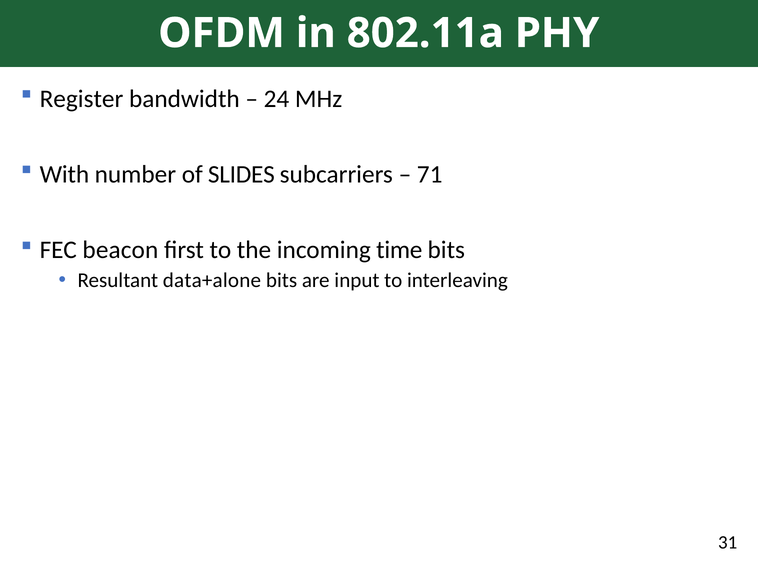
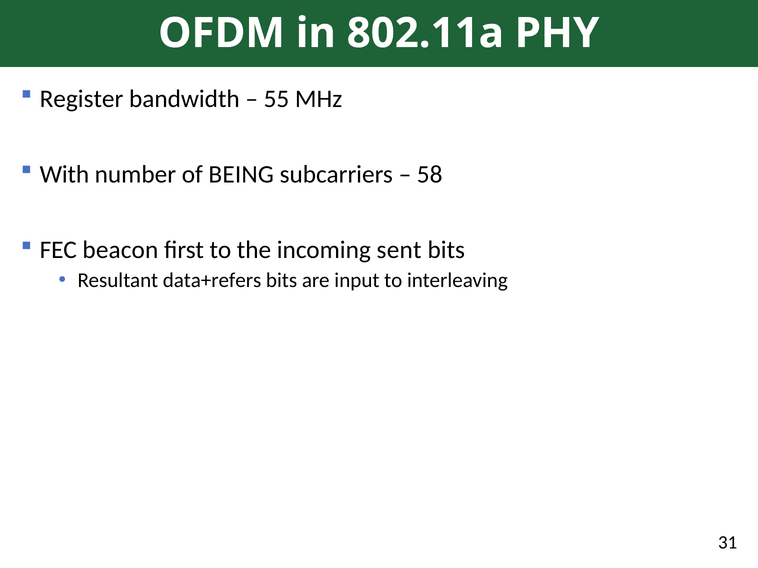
24: 24 -> 55 (276, 99)
SLIDES: SLIDES -> BEING (241, 175)
71: 71 -> 58 (430, 175)
time: time -> sent (399, 250)
data+alone: data+alone -> data+refers (212, 280)
